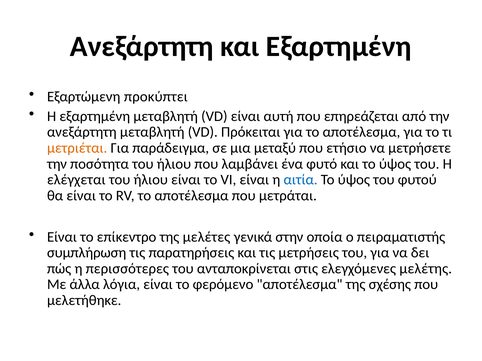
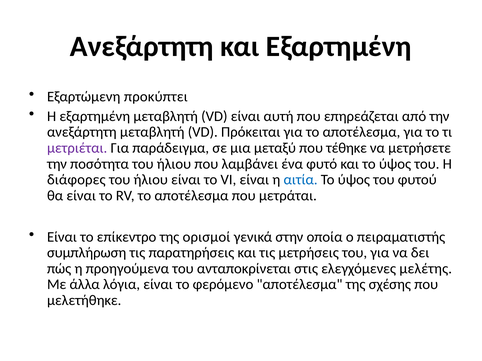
μετριέται colour: orange -> purple (77, 148)
ετήσιο: ετήσιο -> τέθηκε (347, 148)
ελέγχεται: ελέγχεται -> διάφορες (76, 180)
μελέτες: μελέτες -> ορισμοί (206, 237)
περισσότερες: περισσότερες -> προηγούμενα (127, 269)
